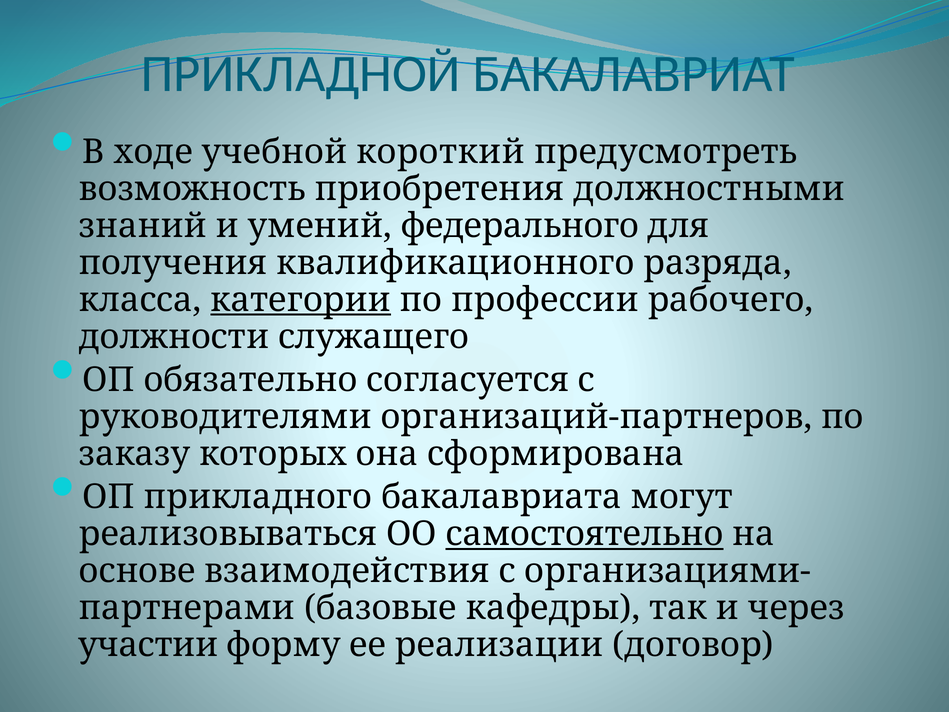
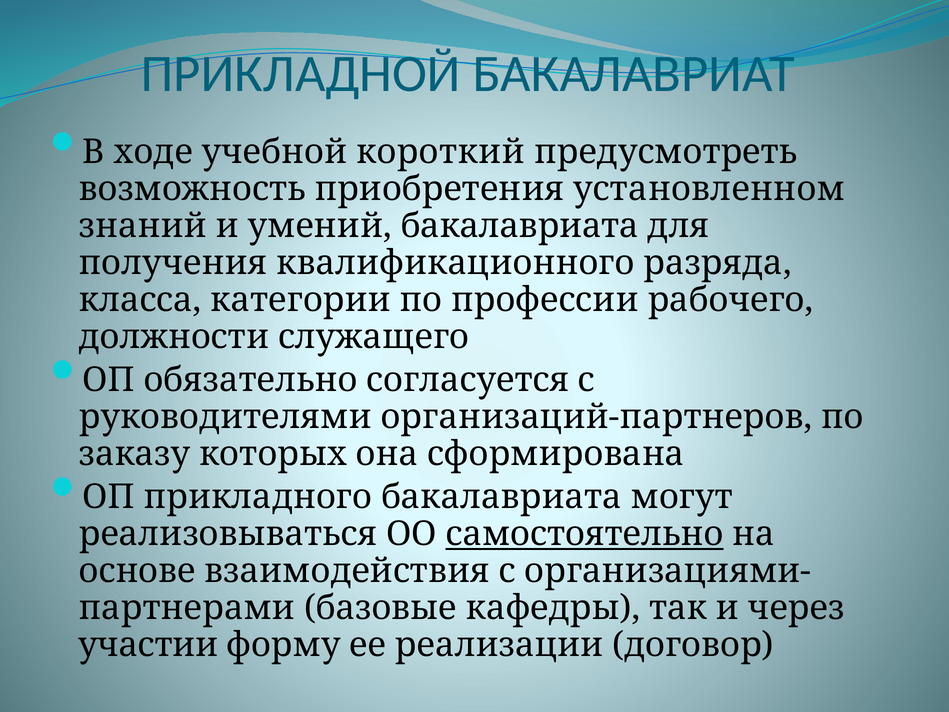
должностными: должностными -> установленном (709, 189)
умений федерального: федерального -> бакалавриата (520, 226)
категории underline: present -> none (301, 300)
